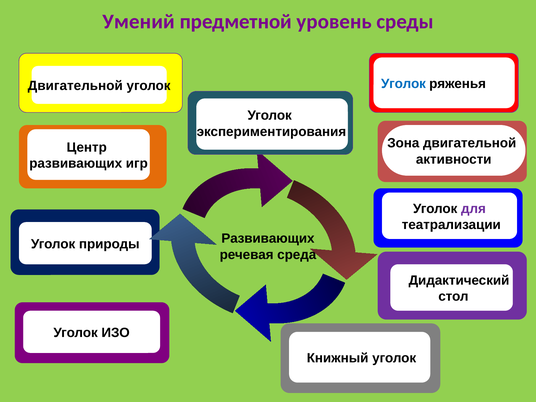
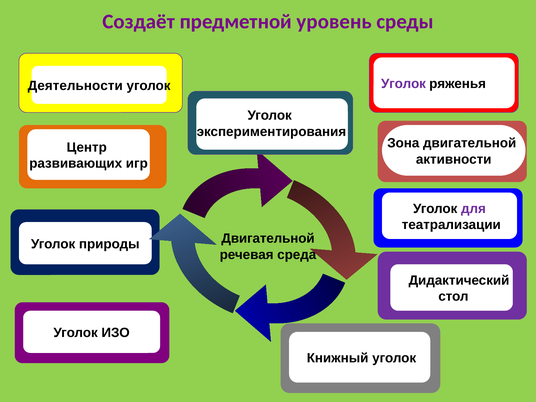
Умений: Умений -> Создаёт (139, 22)
Двигательной: Двигательной -> Деятельности (75, 86)
Уголок colour: blue -> purple (403, 84)
Развивающих: Развивающих -> Двигательной (268, 239)
